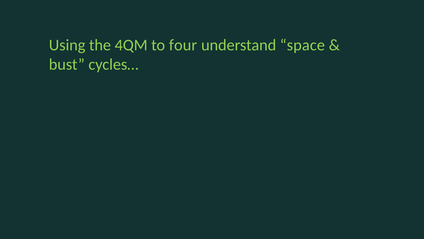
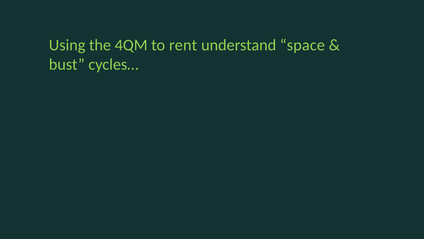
four: four -> rent (183, 45)
